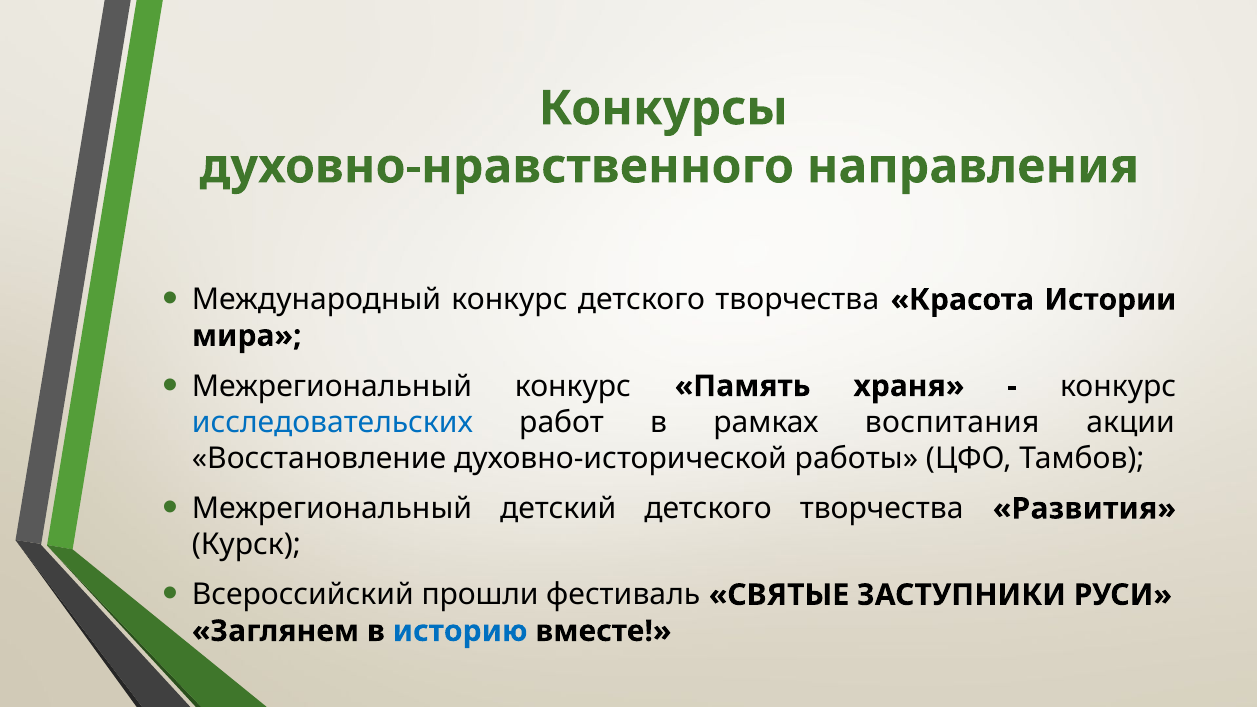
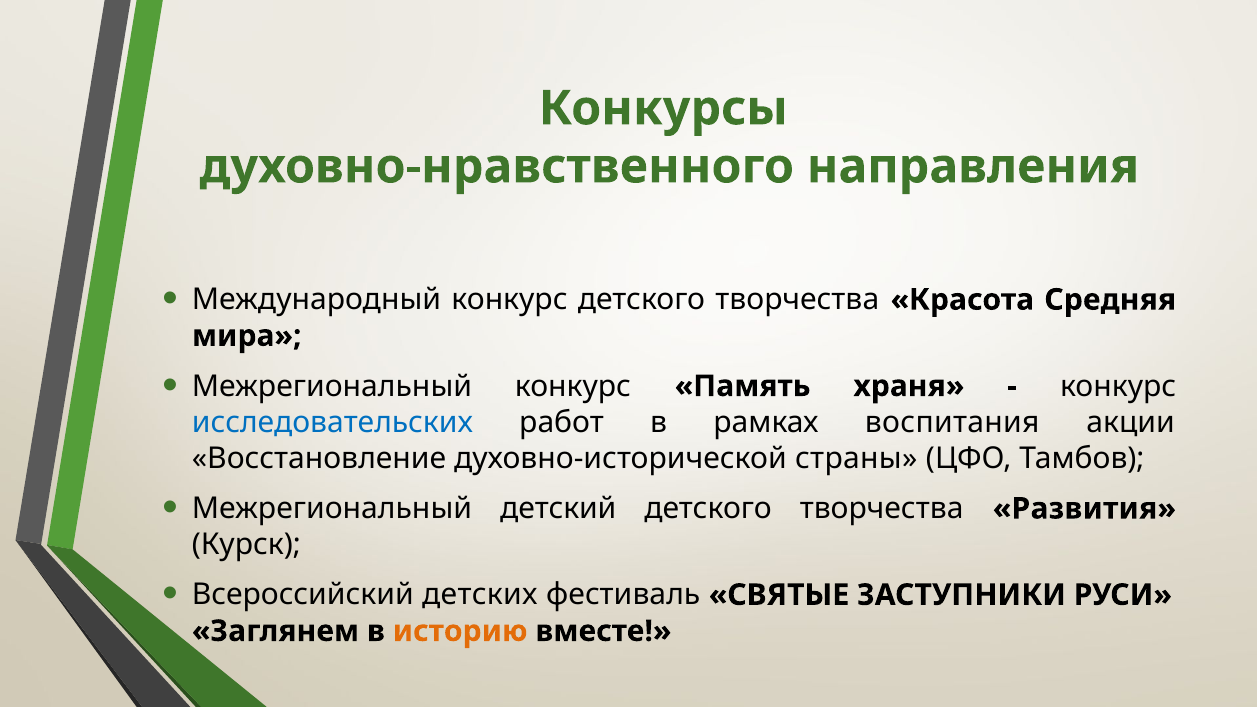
Истории: Истории -> Средняя (1110, 300)
работы: работы -> страны (856, 458)
прошли: прошли -> детских (480, 595)
историю colour: blue -> orange (460, 631)
